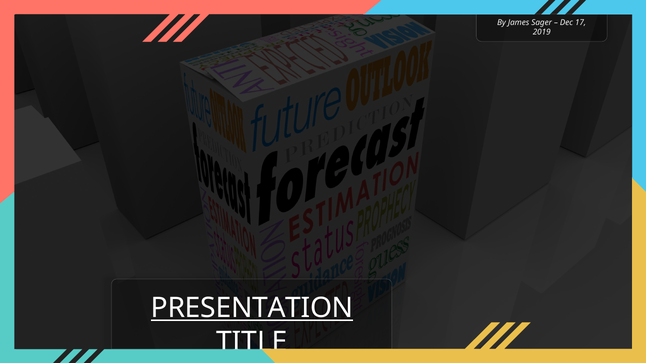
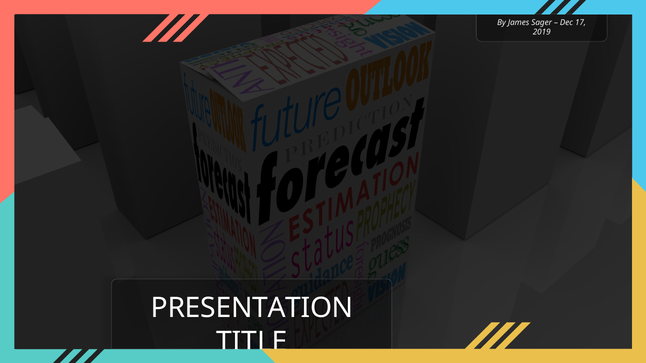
PRESENTATION underline: present -> none (252, 308)
